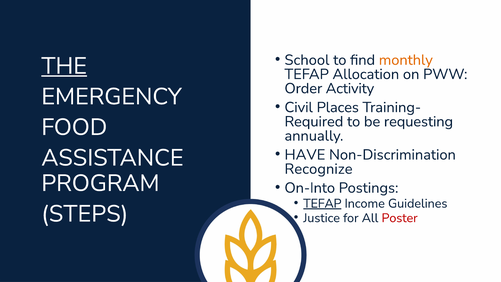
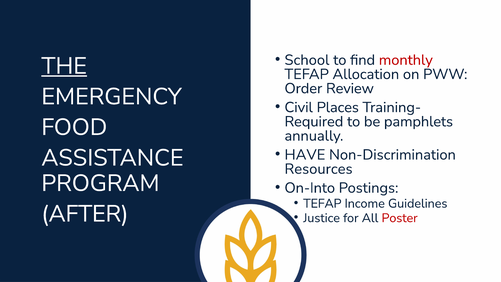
monthly colour: orange -> red (406, 60)
Activity: Activity -> Review (350, 88)
requesting: requesting -> pamphlets (419, 121)
Recognize: Recognize -> Resources (319, 169)
TEFAP underline: present -> none (322, 203)
STEPS: STEPS -> AFTER (85, 214)
